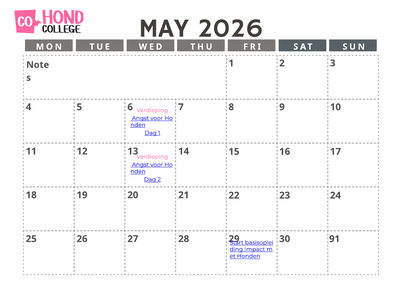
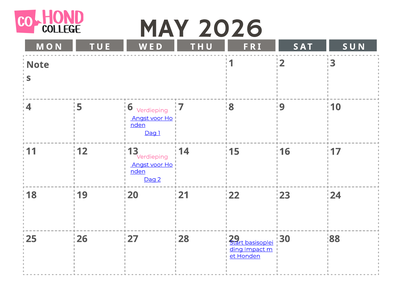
91: 91 -> 88 (335, 239)
